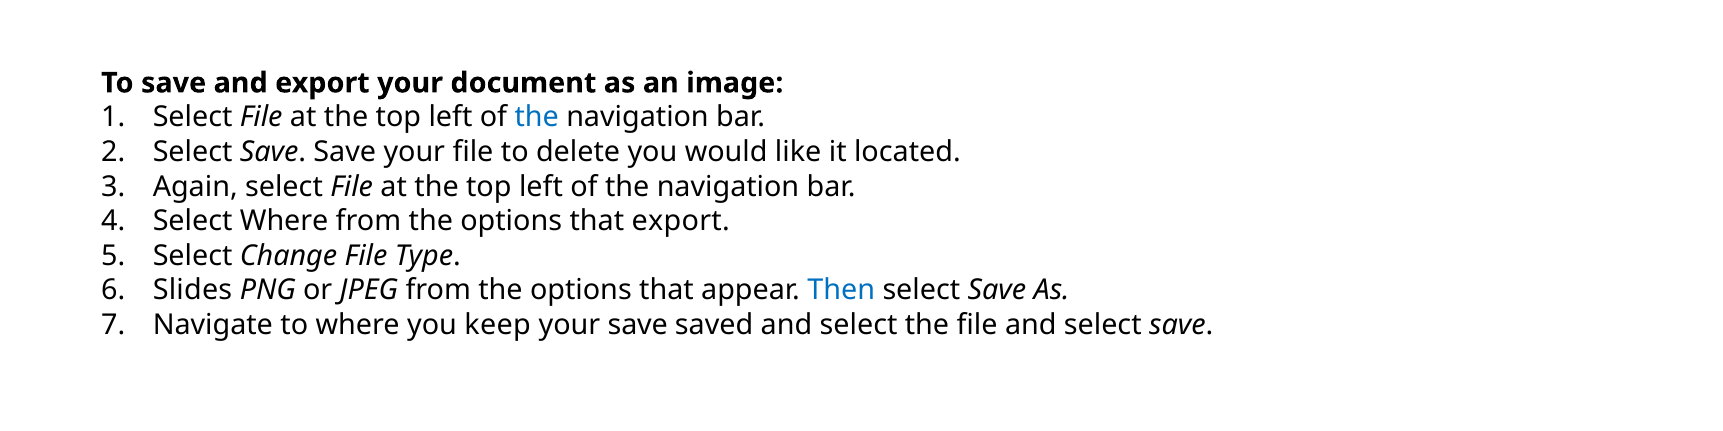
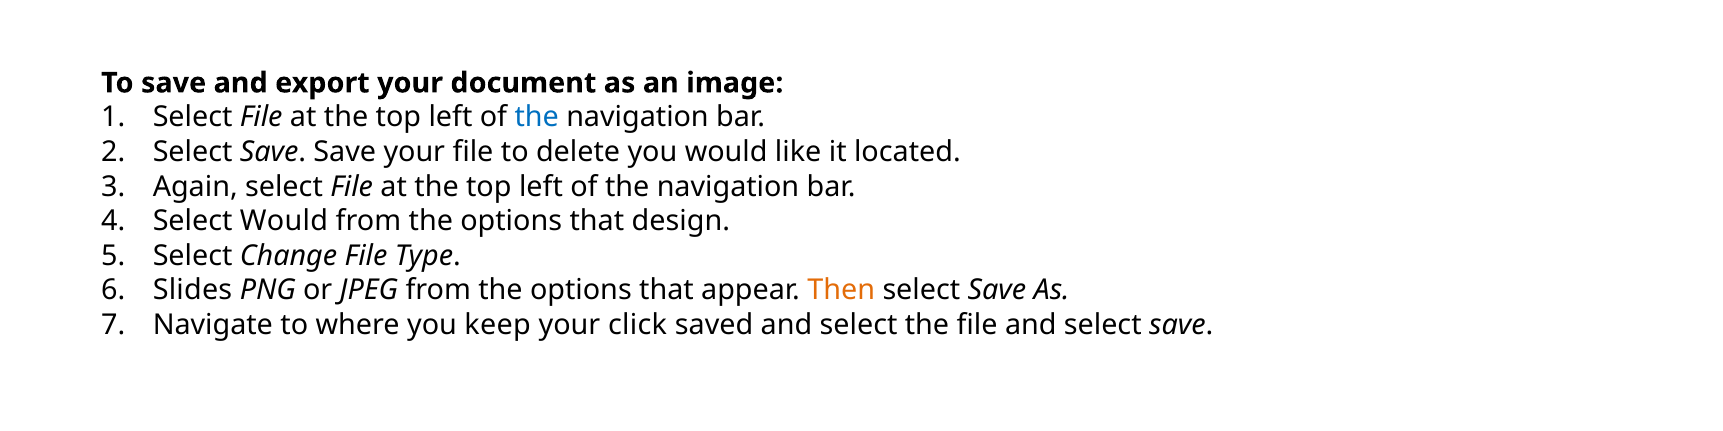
Select Where: Where -> Would (284, 221)
that export: export -> design (681, 221)
Then colour: blue -> orange (841, 290)
your save: save -> click (638, 324)
